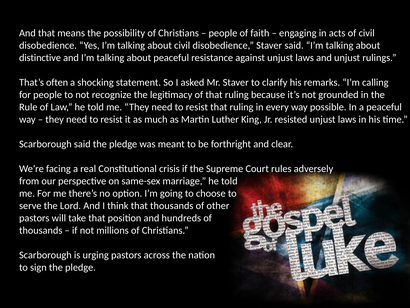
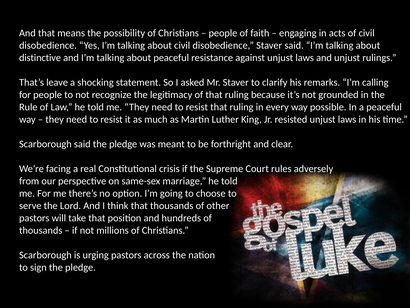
often: often -> leave (57, 82)
